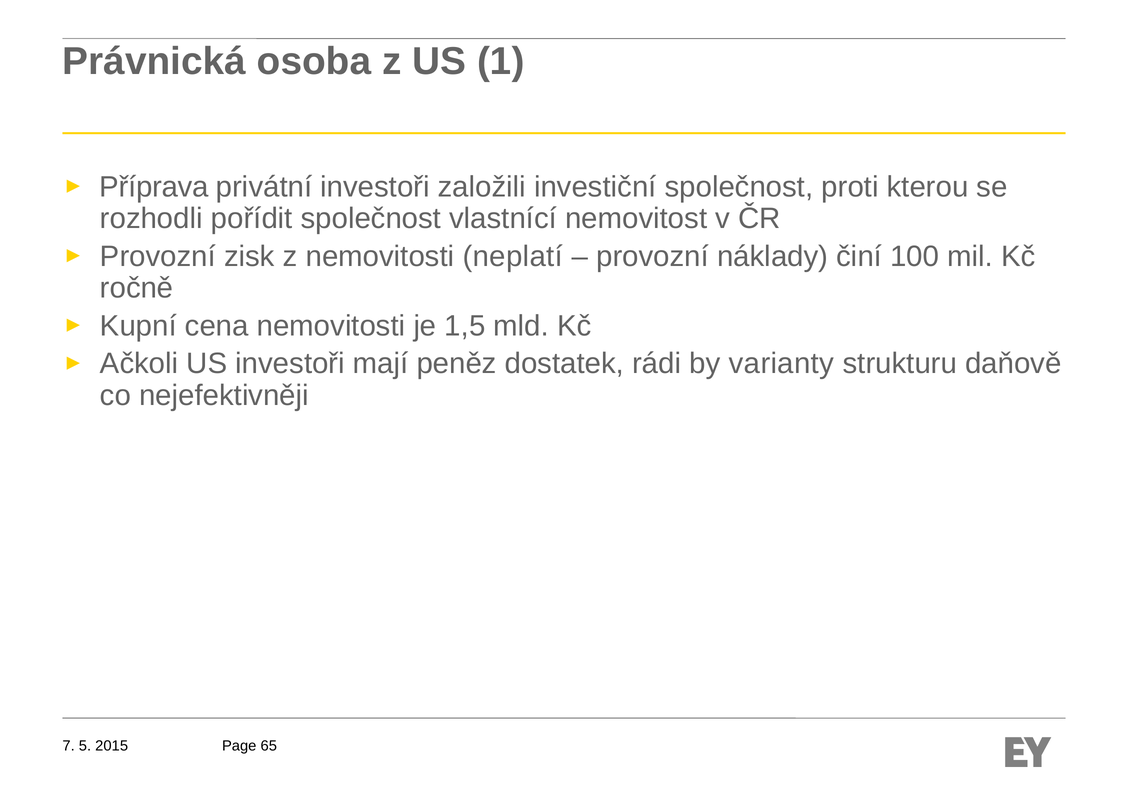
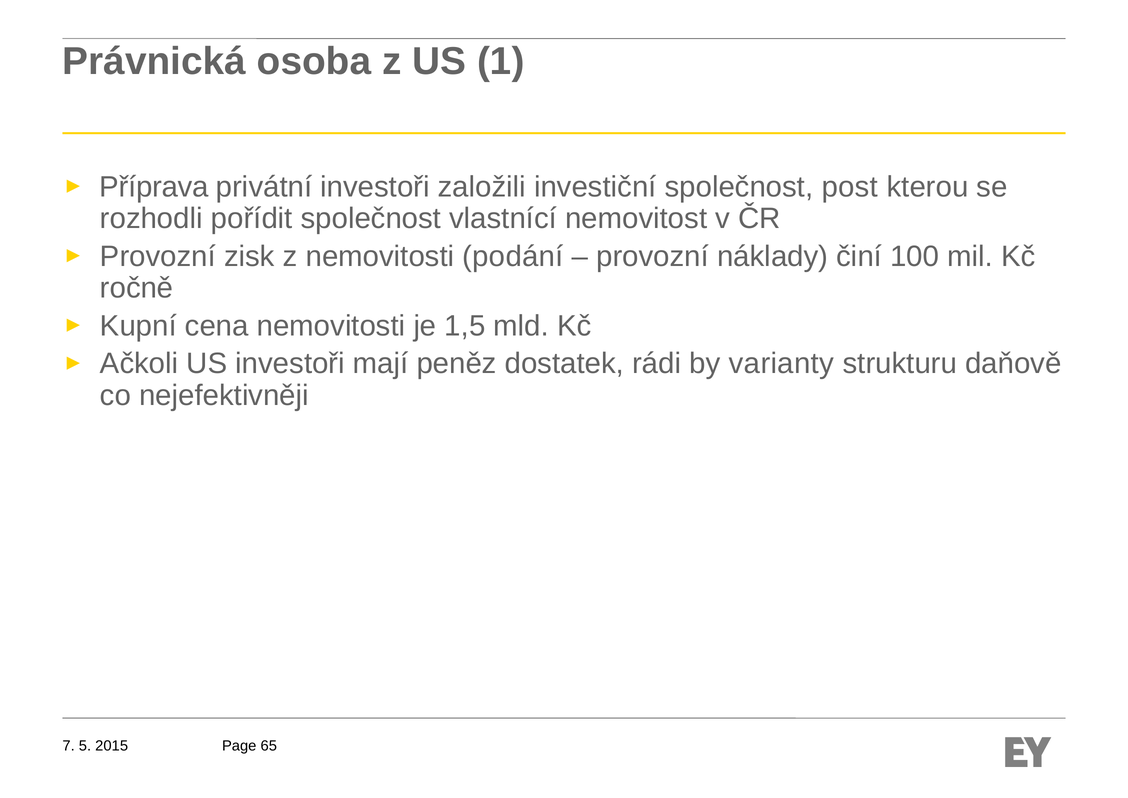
proti: proti -> post (850, 187)
neplatí: neplatí -> podání (513, 256)
